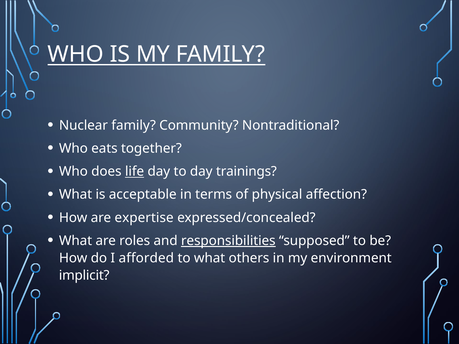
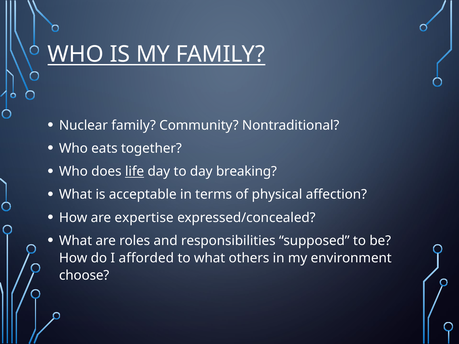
trainings: trainings -> breaking (246, 172)
responsibilities underline: present -> none (228, 241)
implicit: implicit -> choose (84, 276)
